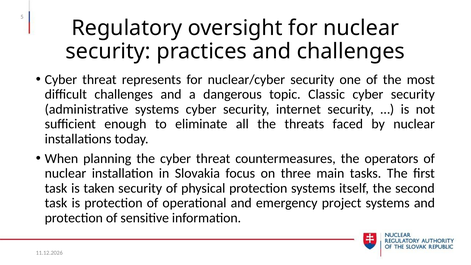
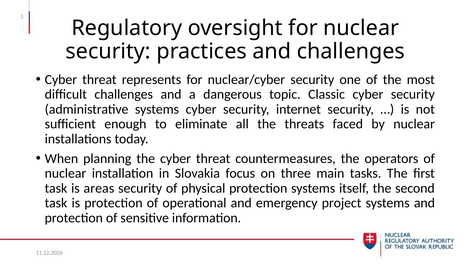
taken: taken -> areas (99, 188)
